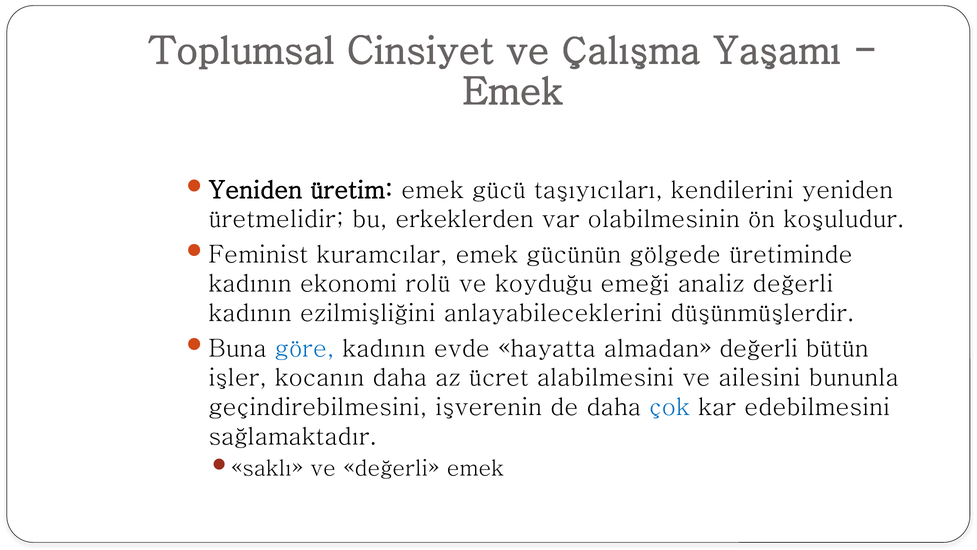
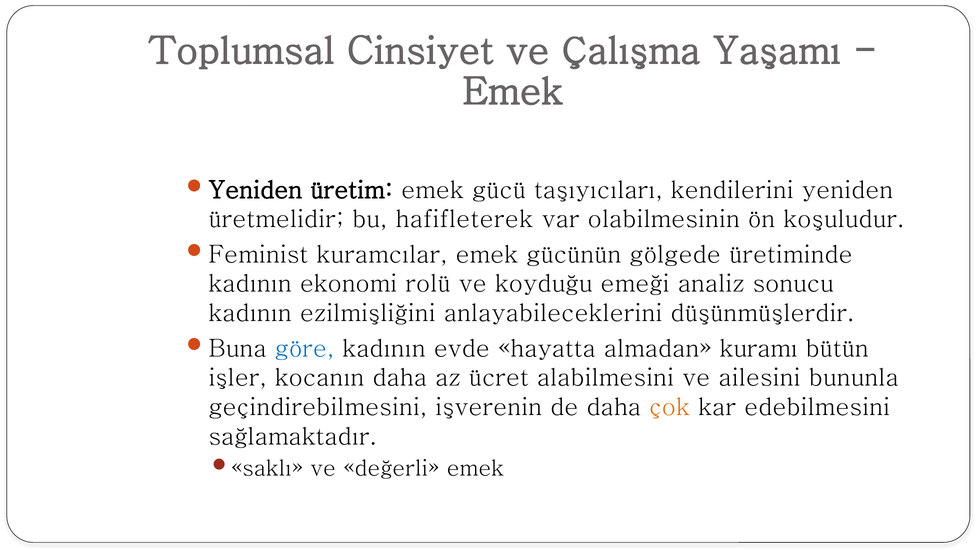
erkeklerden: erkeklerden -> hafifleterek (464, 219)
analiz değerli: değerli -> sonucu (793, 284)
almadan değerli: değerli -> kuramı (759, 348)
çok colour: blue -> orange (670, 407)
